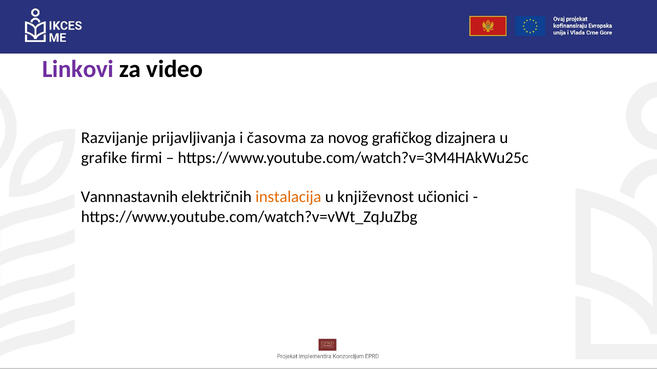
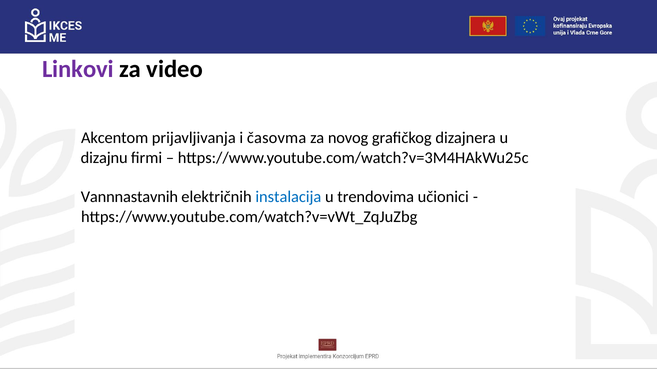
Razvijanje: Razvijanje -> Akcentom (115, 138)
grafike: grafike -> dizajnu (104, 158)
instalacija colour: orange -> blue (288, 197)
književnost: književnost -> trendovima (376, 197)
